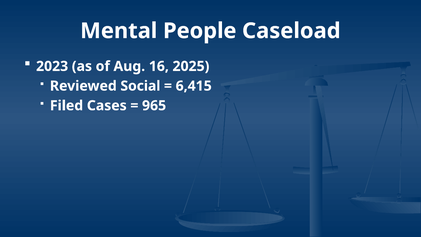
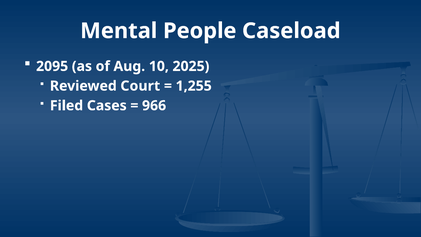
2023: 2023 -> 2095 (52, 66)
16: 16 -> 10 (159, 66)
Social: Social -> Court (140, 86)
6,415: 6,415 -> 1,255 (194, 86)
965: 965 -> 966 (154, 106)
